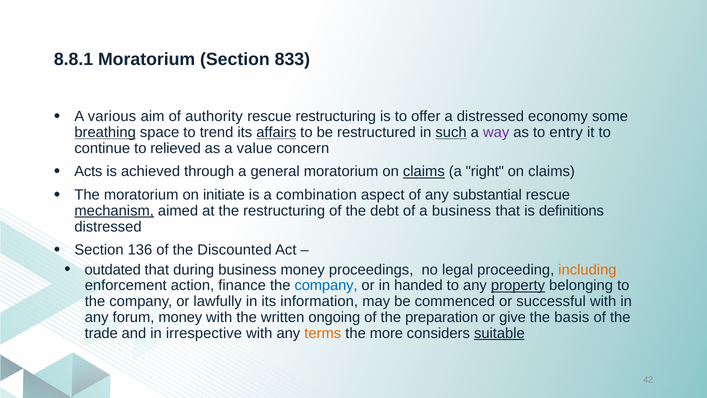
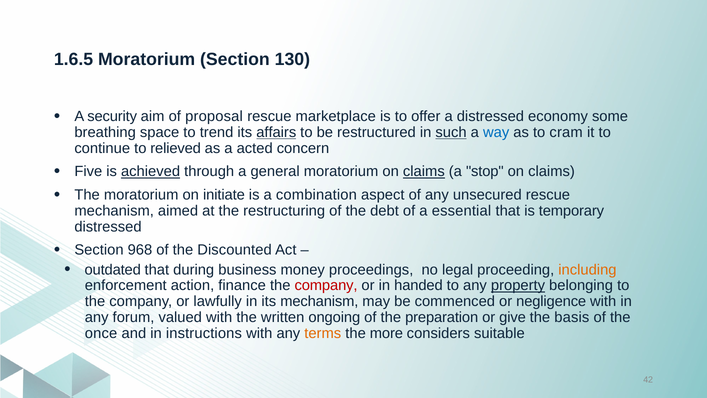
8.8.1: 8.8.1 -> 1.6.5 (74, 59)
833: 833 -> 130 (292, 59)
various: various -> security (112, 116)
authority: authority -> proposal (214, 116)
rescue restructuring: restructuring -> marketplace (336, 116)
breathing underline: present -> none (105, 132)
way colour: purple -> blue (496, 132)
entry: entry -> cram (566, 132)
value: value -> acted (255, 148)
Acts: Acts -> Five (88, 171)
achieved underline: none -> present (151, 171)
right: right -> stop (485, 171)
substantial: substantial -> unsecured (487, 195)
mechanism underline: present -> none (114, 211)
a business: business -> essential (461, 211)
definitions: definitions -> temporary (571, 211)
136: 136 -> 968 (140, 250)
company colour: blue -> red (326, 285)
its information: information -> mechanism (319, 301)
successful: successful -> negligence (551, 301)
forum money: money -> valued (180, 317)
trade: trade -> once (101, 333)
irrespective: irrespective -> instructions (204, 333)
suitable underline: present -> none (499, 333)
